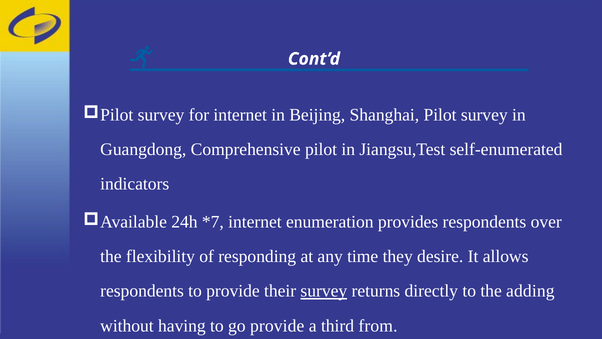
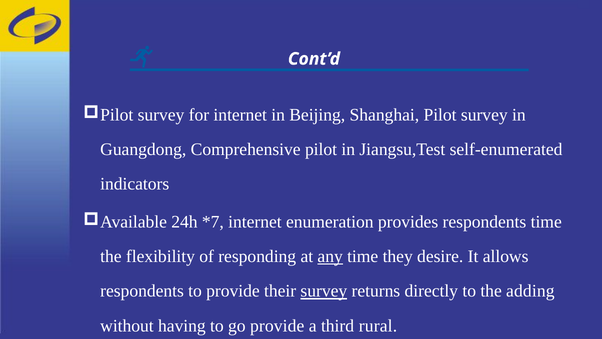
respondents over: over -> time (546, 222)
any underline: none -> present (330, 256)
from: from -> rural (378, 325)
